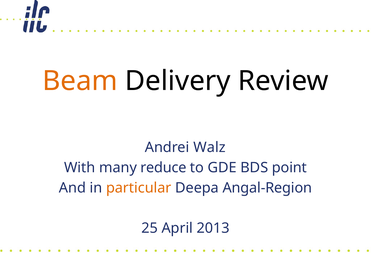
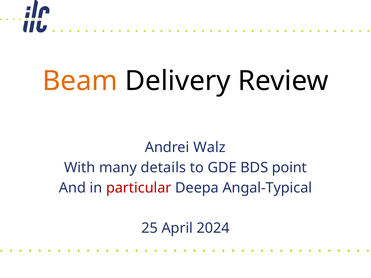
reduce: reduce -> details (163, 168)
particular colour: orange -> red (139, 188)
Angal-Region: Angal-Region -> Angal-Typical (267, 188)
2013: 2013 -> 2024 (213, 228)
